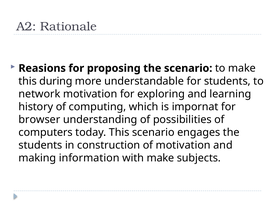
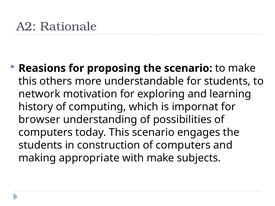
during: during -> others (56, 81)
construction of motivation: motivation -> computers (183, 145)
information: information -> appropriate (89, 158)
